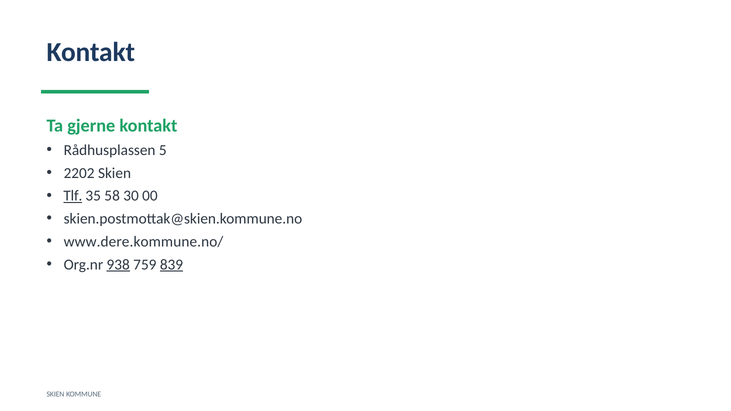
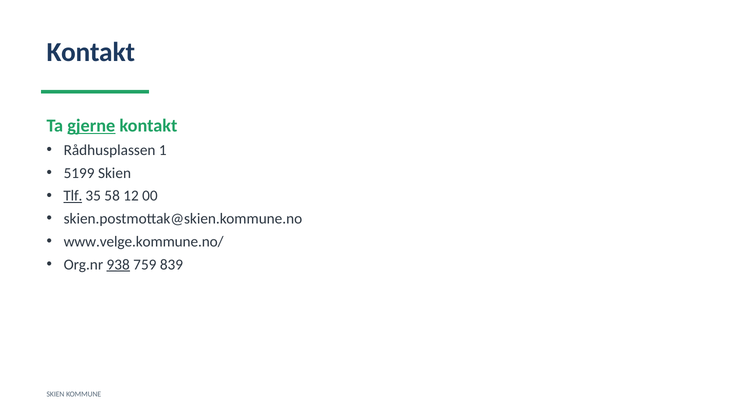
gjerne underline: none -> present (91, 126)
5: 5 -> 1 (163, 150)
2202: 2202 -> 5199 (79, 173)
30: 30 -> 12 (131, 196)
www.dere.kommune.no/: www.dere.kommune.no/ -> www.velge.kommune.no/ (144, 242)
839 underline: present -> none (171, 265)
